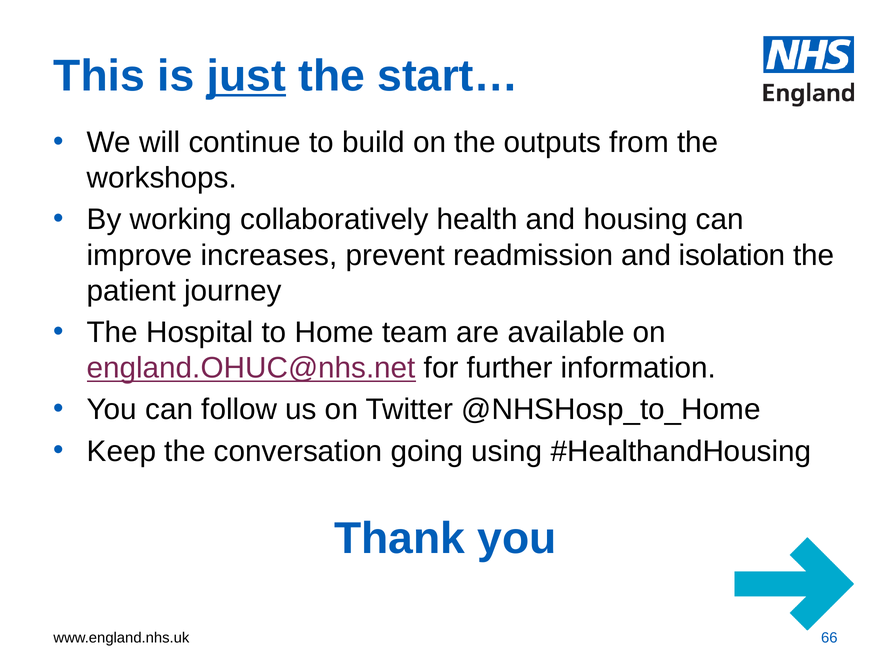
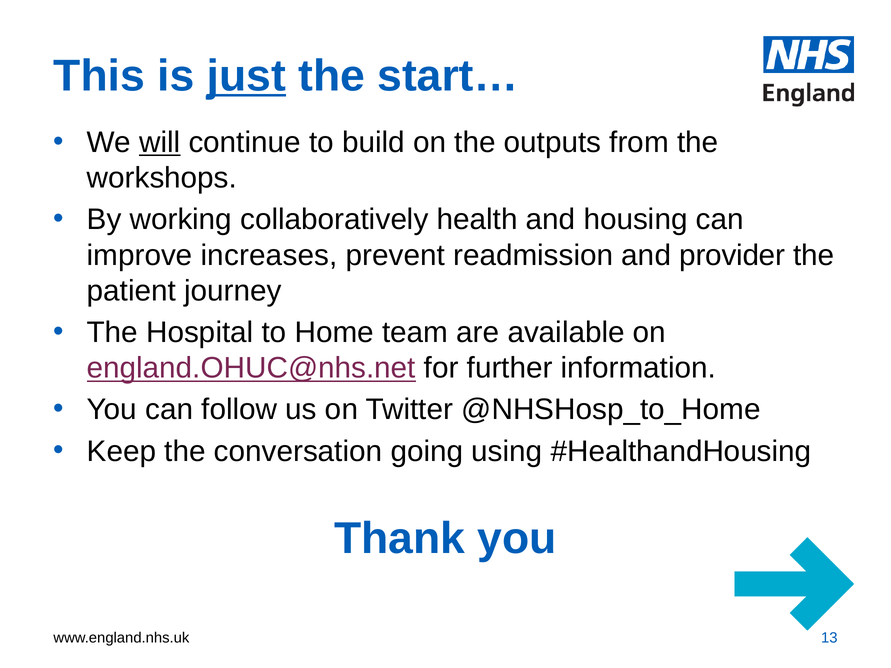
will underline: none -> present (160, 143)
isolation: isolation -> provider (732, 255)
66: 66 -> 13 (829, 638)
